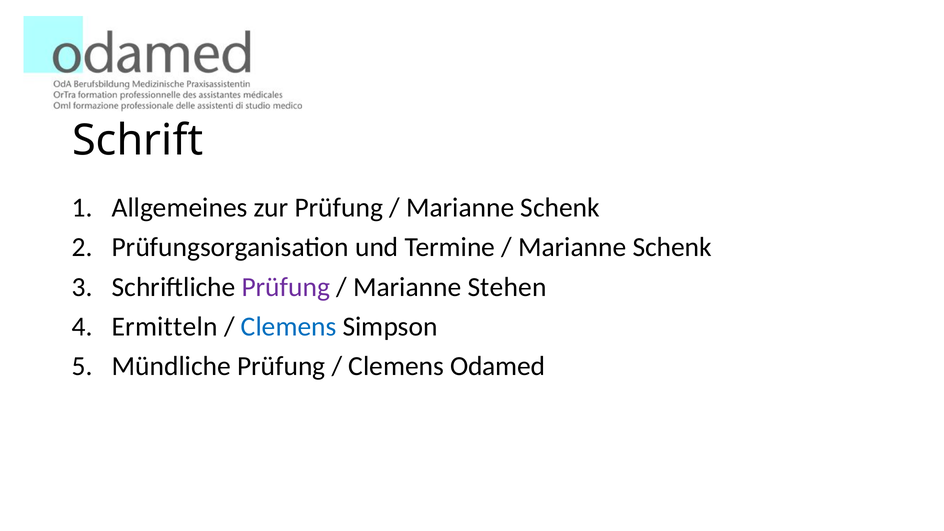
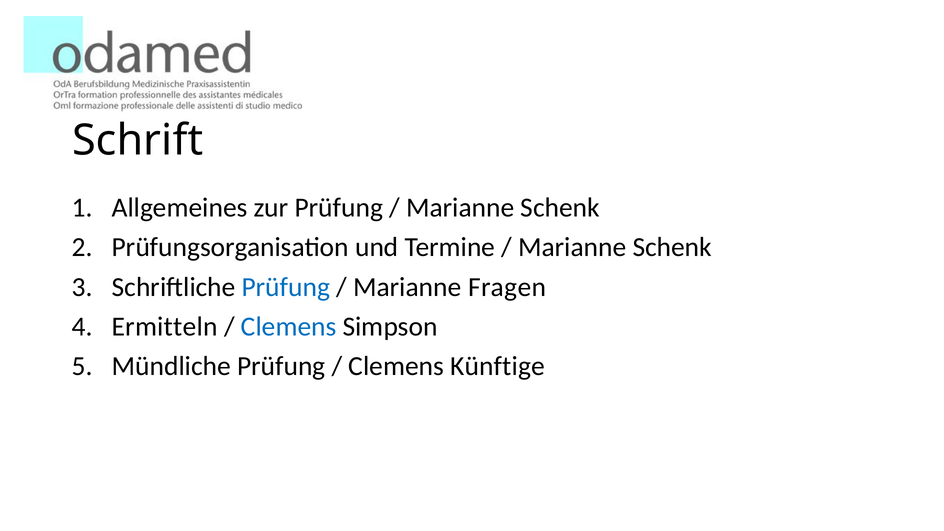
Prüfung colour: purple -> blue (286, 287)
Stehen: Stehen -> Fragen (507, 287)
Odamed: Odamed -> Künftige (498, 366)
